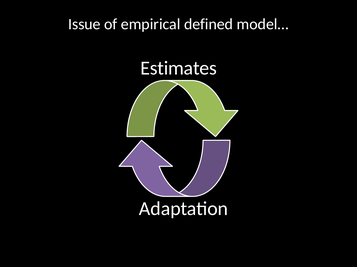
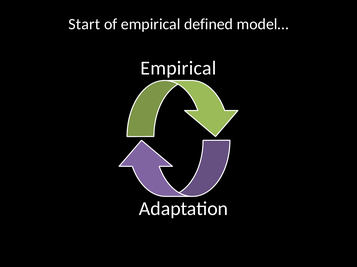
Issue: Issue -> Start (84, 24)
Estimates: Estimates -> Empirical (178, 68)
